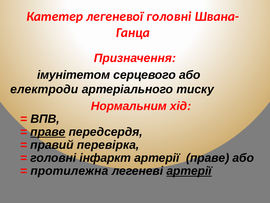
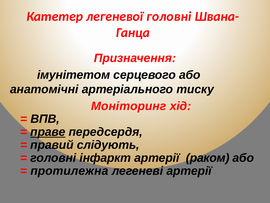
електроди: електроди -> анатомічні (44, 89)
Нормальним: Нормальним -> Моніторинг (129, 106)
перевірка: перевірка -> слідують (108, 145)
артерії праве: праве -> раком (208, 158)
артерії underline: present -> none (189, 171)
